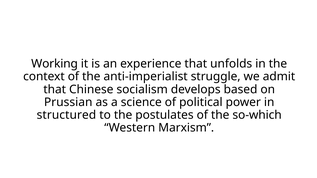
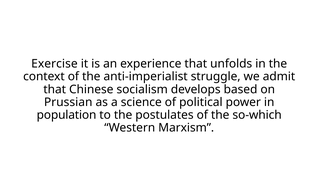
Working: Working -> Exercise (54, 64)
structured: structured -> population (67, 115)
